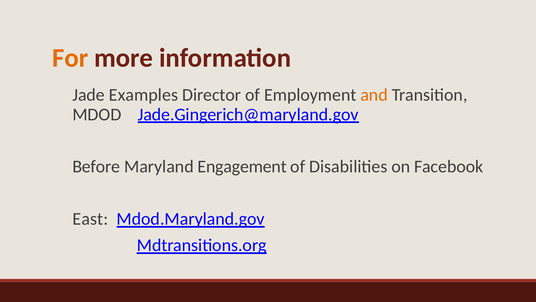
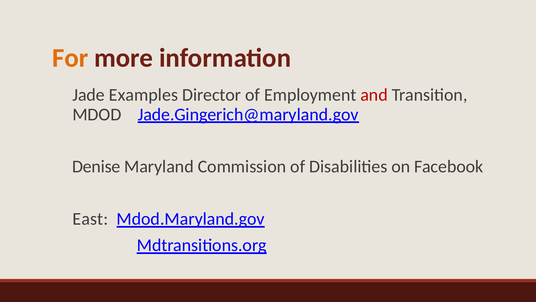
and colour: orange -> red (374, 95)
Before: Before -> Denise (96, 166)
Engagement: Engagement -> Commission (242, 166)
